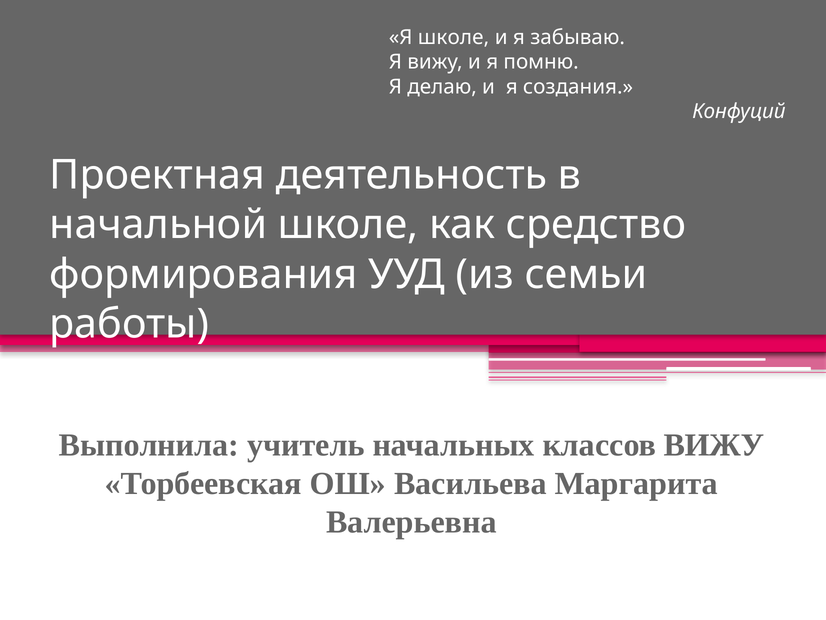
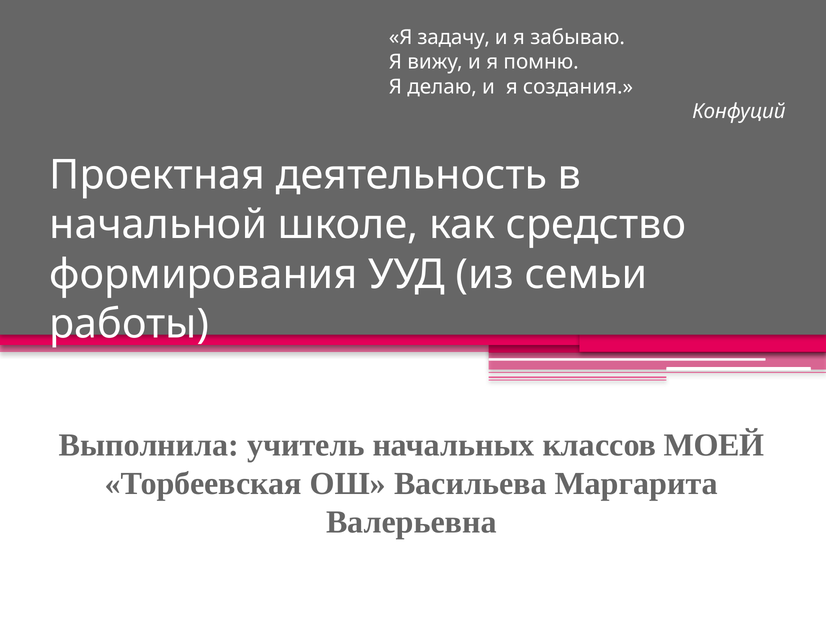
Я школе: школе -> задачу (454, 37)
классов ВИЖУ: ВИЖУ -> МОЕЙ (714, 445)
